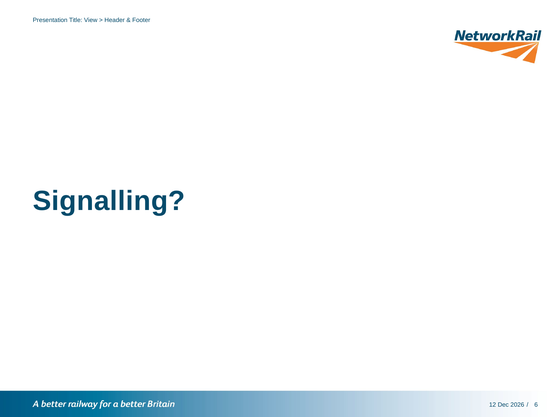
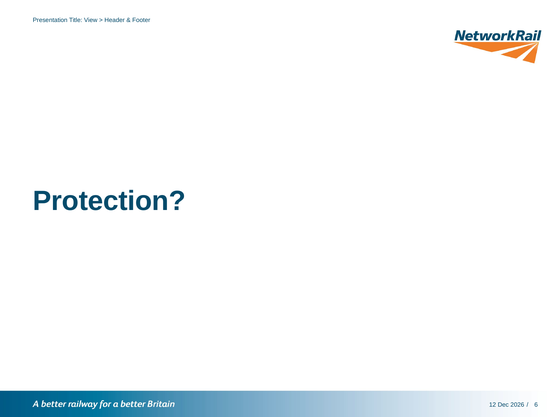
Signalling: Signalling -> Protection (109, 201)
